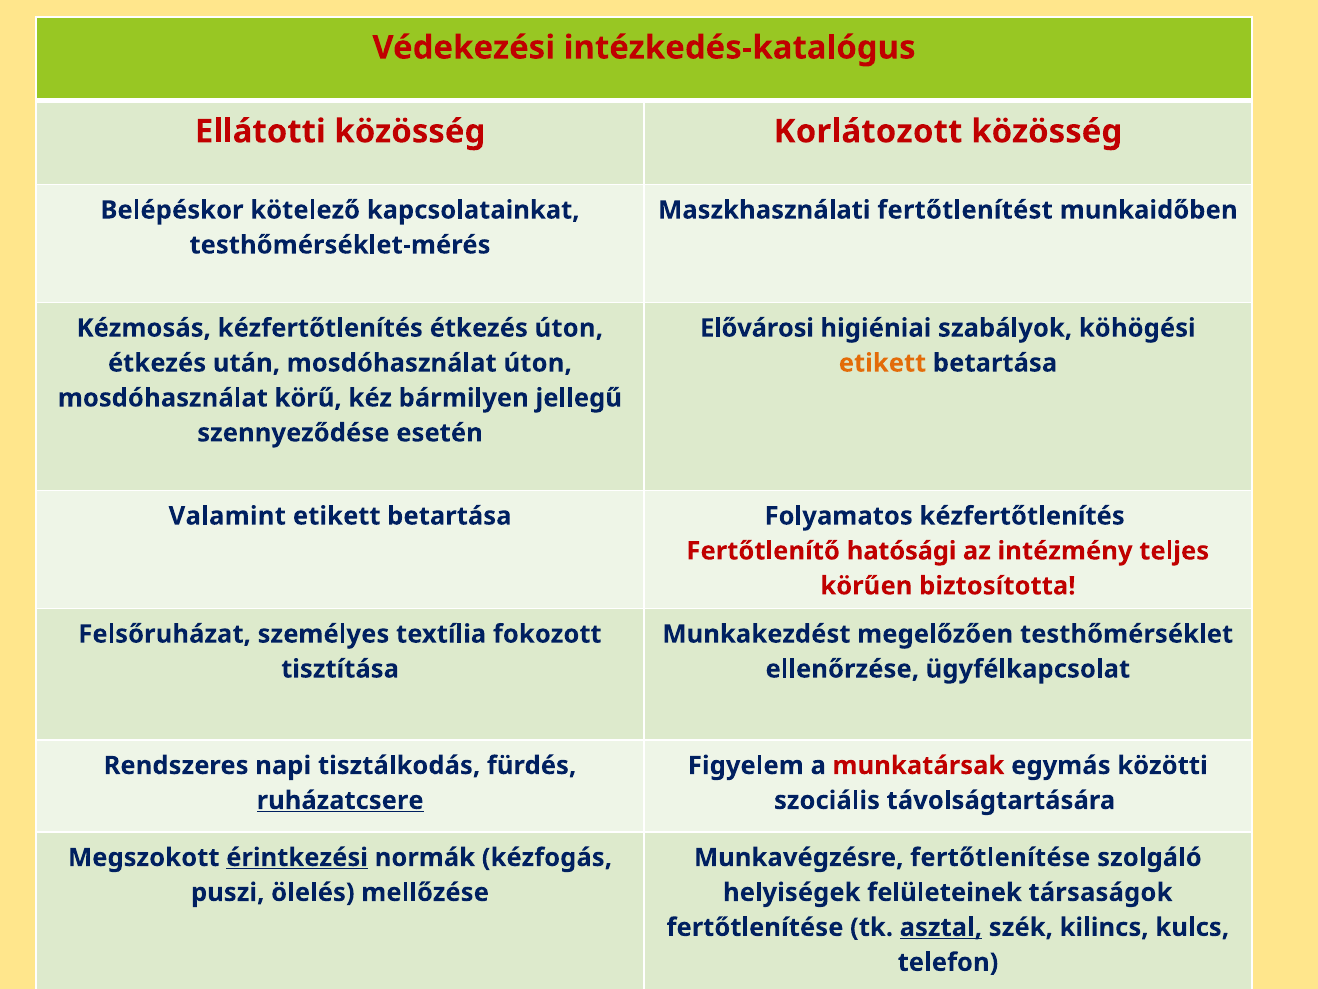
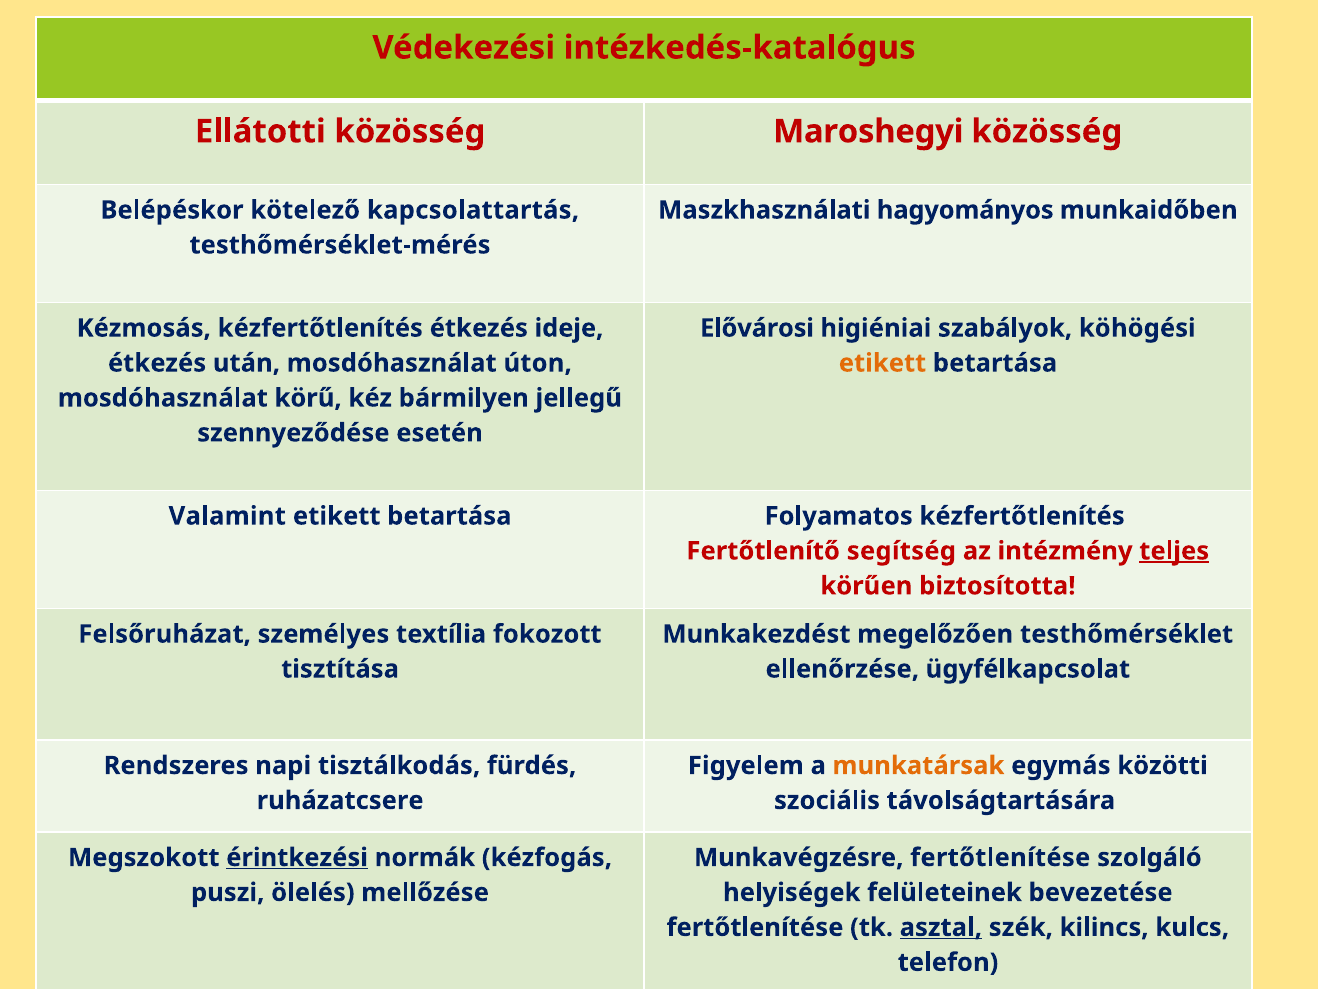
Korlátozott: Korlátozott -> Maroshegyi (868, 131)
kapcsolatainkat: kapcsolatainkat -> kapcsolattartás (473, 210)
fertőtlenítést: fertőtlenítést -> hagyományos (965, 210)
étkezés úton: úton -> ideje (569, 328)
hatósági: hatósági -> segítség (901, 551)
teljes underline: none -> present (1174, 551)
munkatársak colour: red -> orange (918, 765)
ruházatcsere underline: present -> none (340, 800)
társaságok: társaságok -> bevezetése (1101, 892)
